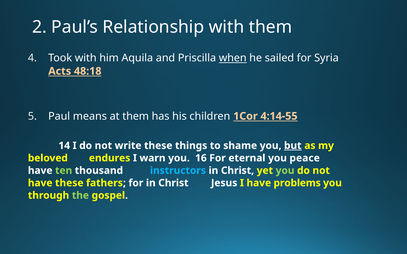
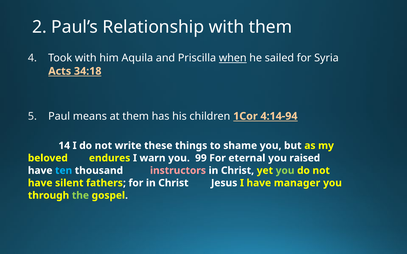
48:18: 48:18 -> 34:18 (88, 71)
4:14-55: 4:14-55 -> 4:14-94 (279, 116)
but underline: present -> none (293, 146)
16: 16 -> 99 (201, 158)
peace: peace -> raised (305, 158)
ten colour: light green -> light blue (64, 171)
instructors colour: light blue -> pink (178, 171)
have these: these -> silent (69, 183)
problems: problems -> manager (297, 183)
